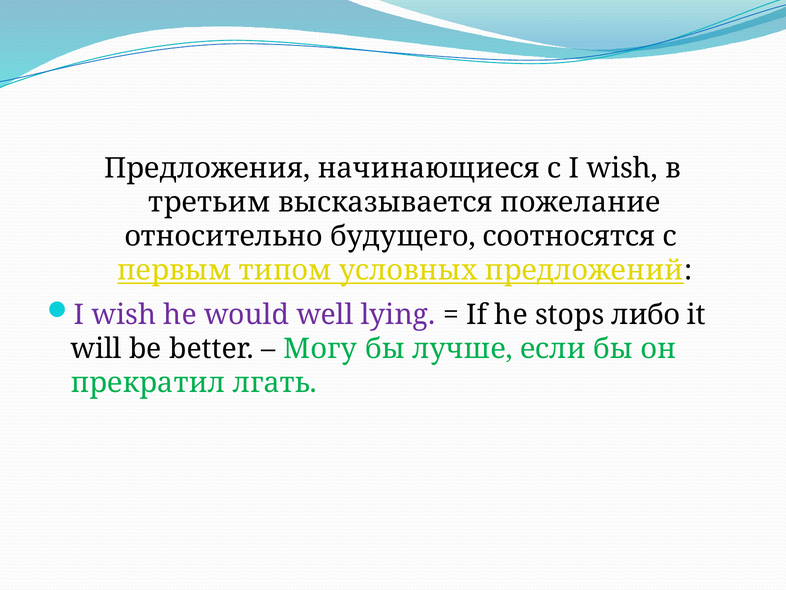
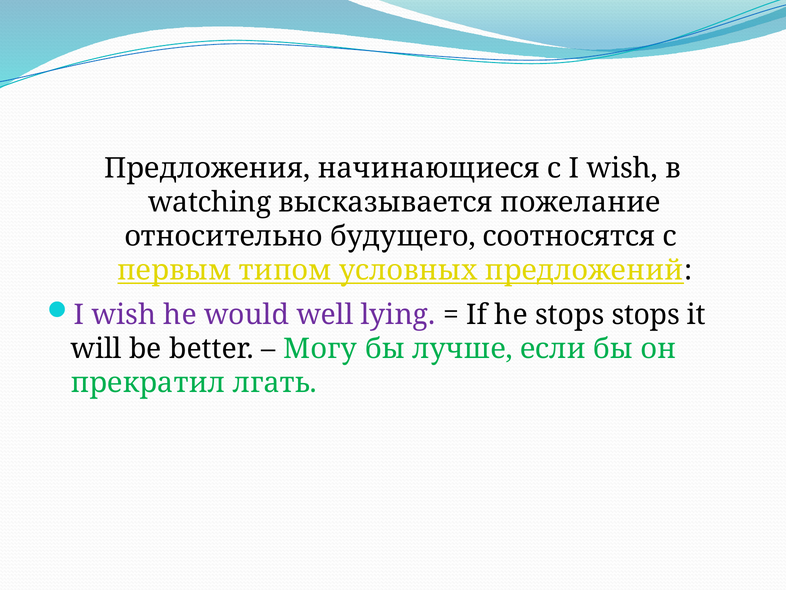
третьим: третьим -> watching (210, 202)
stops либо: либо -> stops (646, 315)
